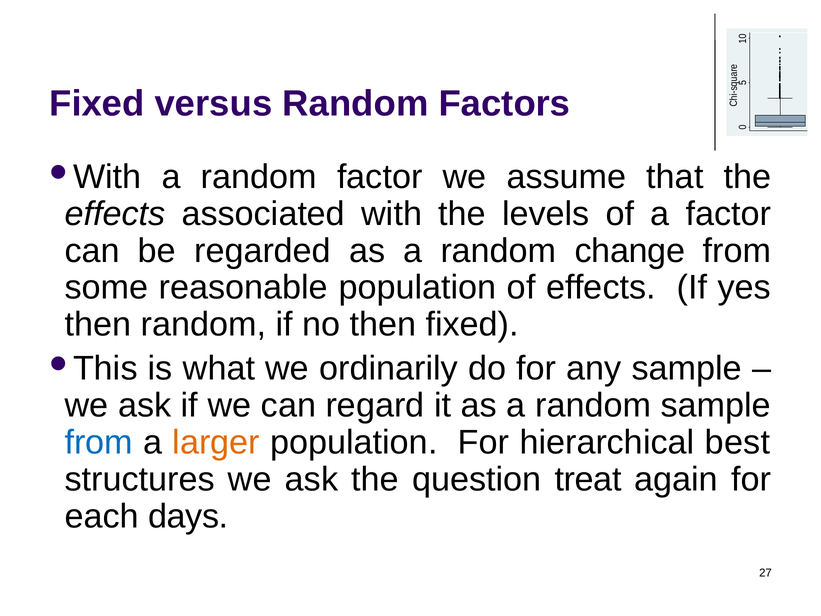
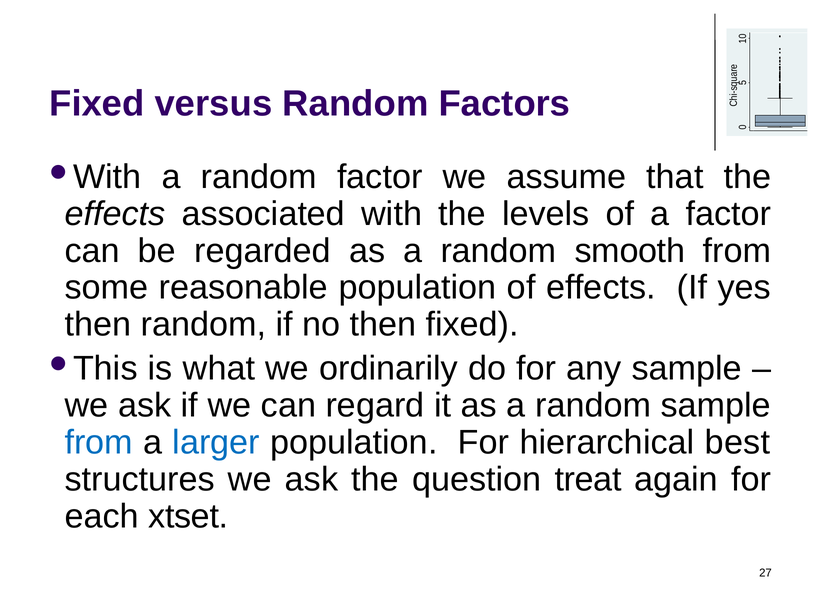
change: change -> smooth (630, 251)
larger colour: orange -> blue (216, 442)
days: days -> xtset (188, 516)
